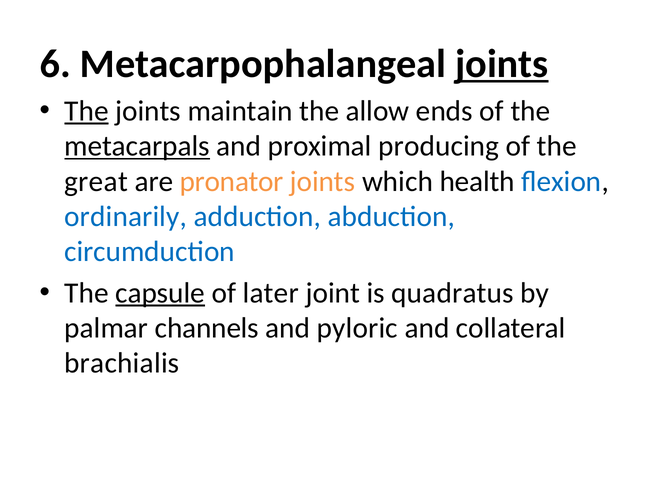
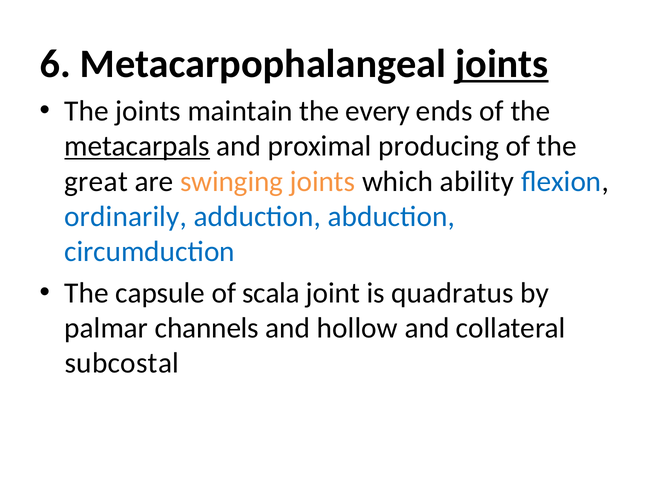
The underline: present -> none (86, 111)
allow: allow -> every (378, 111)
pronator: pronator -> swinging (232, 181)
health: health -> ability (477, 181)
capsule underline: present -> none (160, 293)
later: later -> scala (271, 293)
pyloric: pyloric -> hollow (357, 328)
brachialis: brachialis -> subcostal (122, 363)
